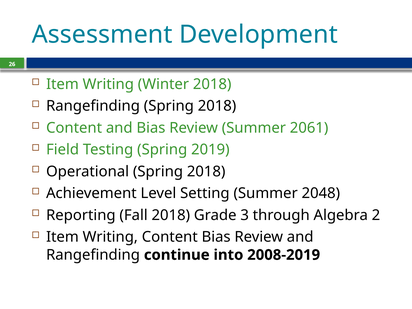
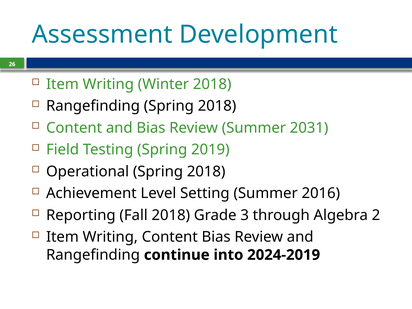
2061: 2061 -> 2031 (309, 128)
2048: 2048 -> 2016 (321, 193)
2008-2019: 2008-2019 -> 2024-2019 (284, 255)
